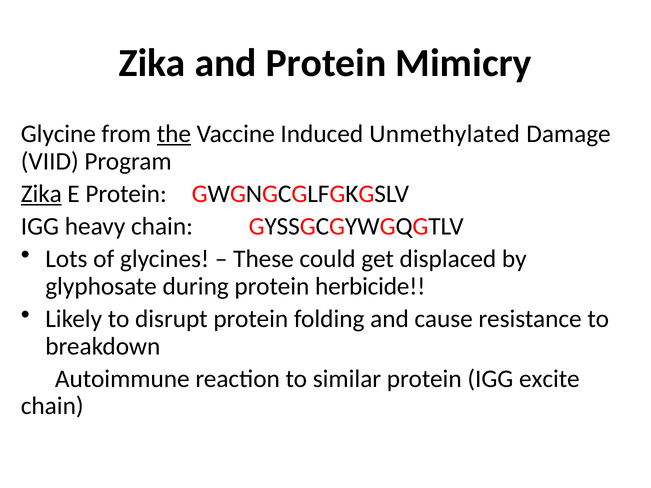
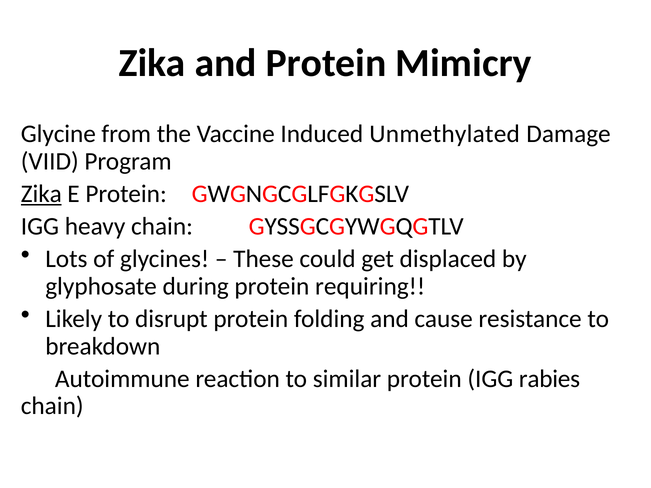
the underline: present -> none (174, 134)
herbicide: herbicide -> requiring (370, 286)
excite: excite -> rabies (549, 379)
